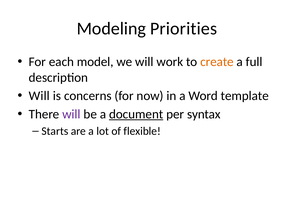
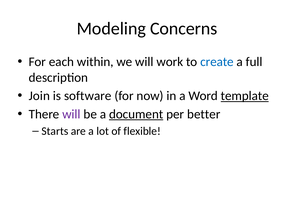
Priorities: Priorities -> Concerns (184, 28)
model: model -> within (95, 62)
create colour: orange -> blue (217, 62)
Will: Will -> Join (39, 96)
concerns: concerns -> software (88, 96)
template underline: none -> present (245, 96)
syntax: syntax -> better (204, 114)
